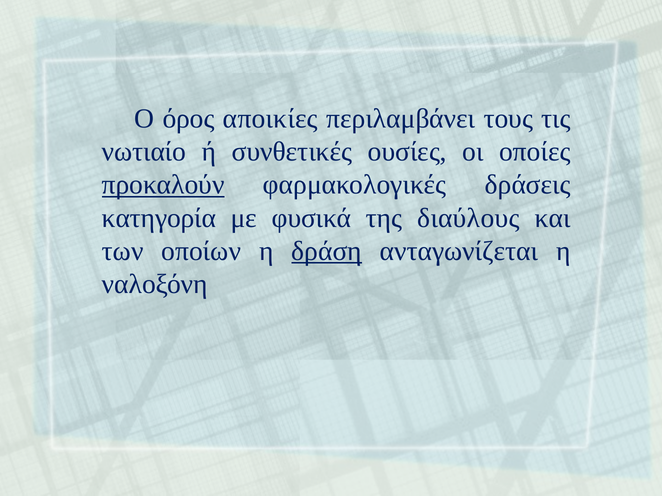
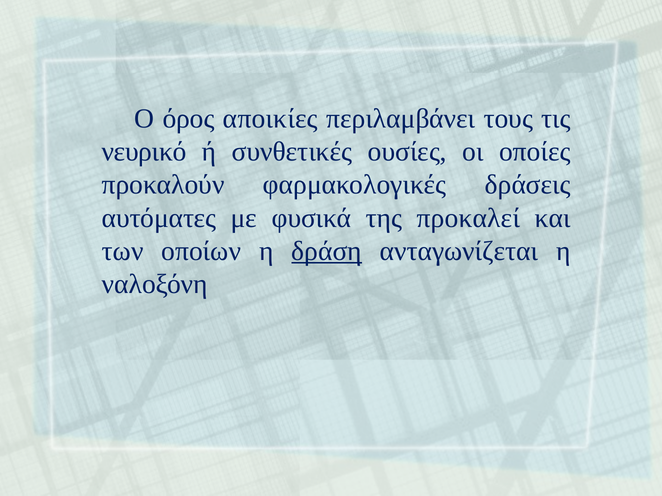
νωτιαίο: νωτιαίο -> νευρικό (144, 152)
προκαλούν underline: present -> none (163, 185)
κατηγορία: κατηγορία -> αυτόματες (159, 218)
διαύλους: διαύλους -> προκαλεί (468, 218)
